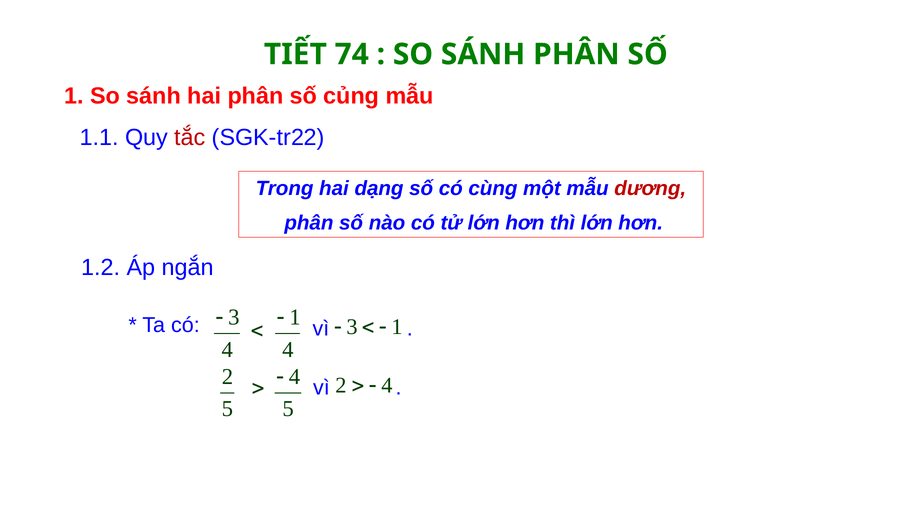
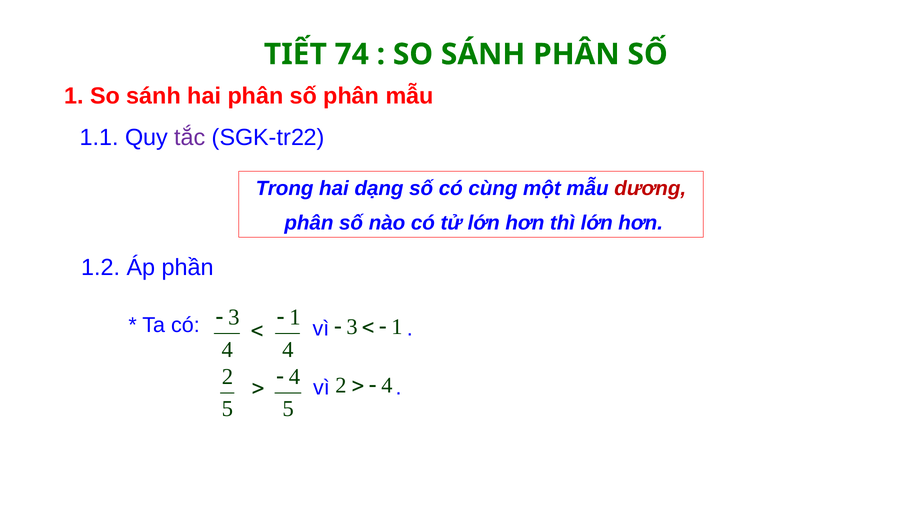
số củng: củng -> phân (351, 96)
tắc colour: red -> purple (190, 138)
ngắn: ngắn -> phần (188, 268)
